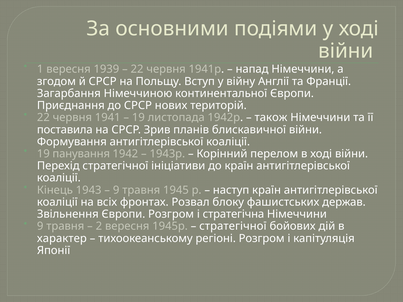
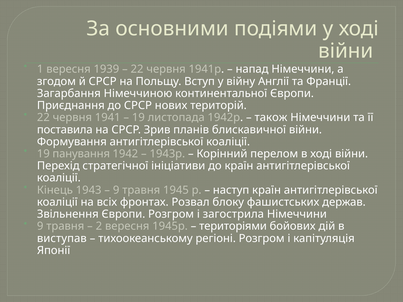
стратегічна: стратегічна -> загострила (233, 214)
стратегічної: стратегічної -> територіями (233, 226)
характер: характер -> виступав (62, 239)
